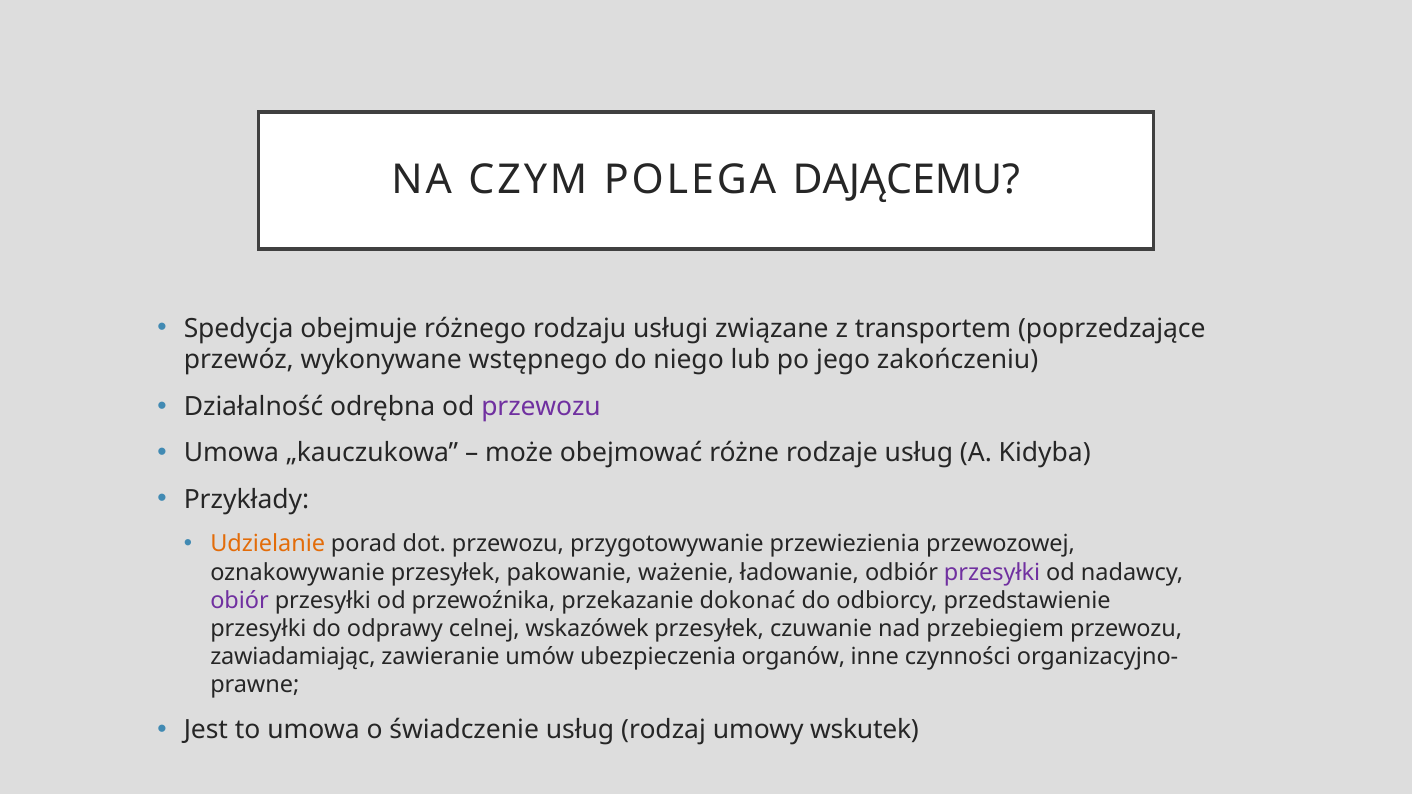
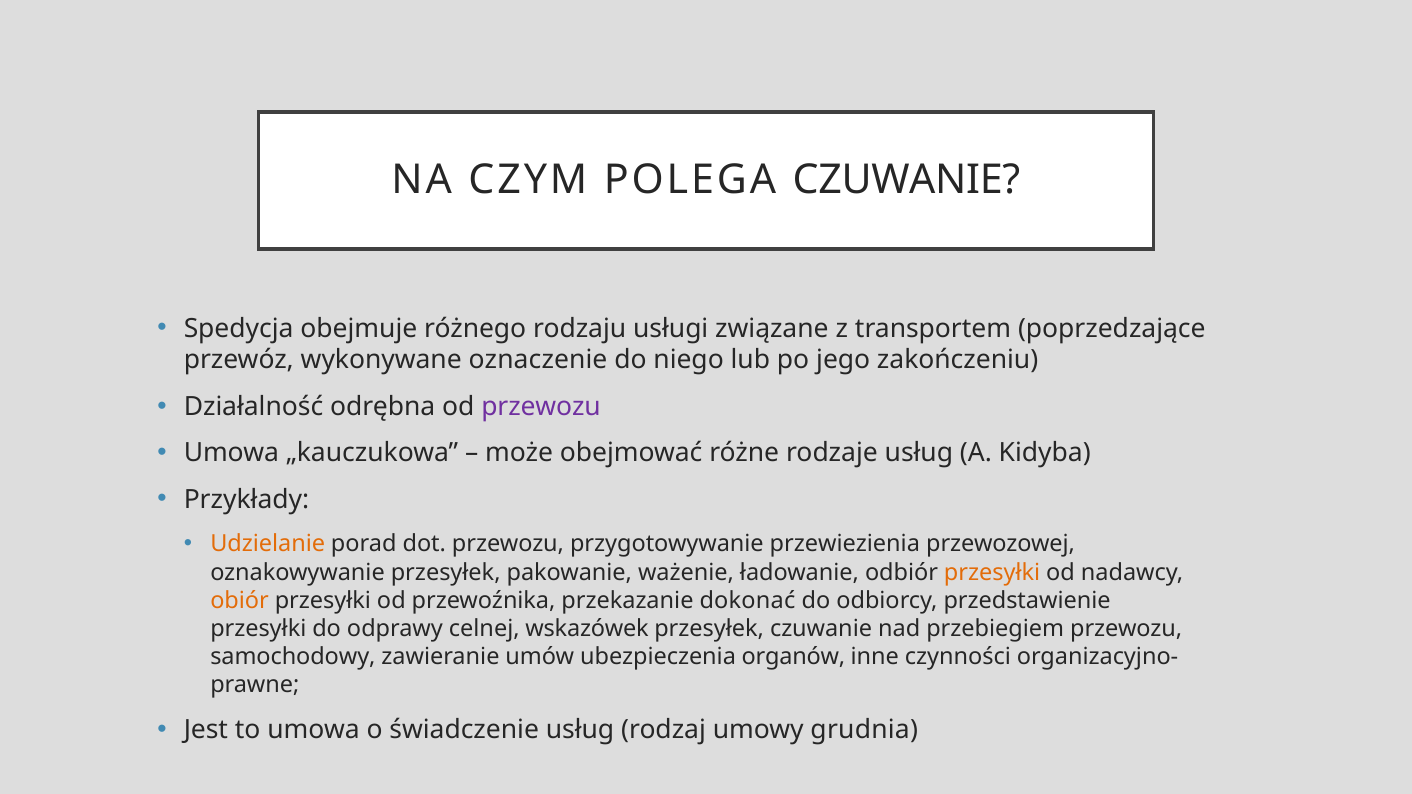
POLEGA DAJĄCEMU: DAJĄCEMU -> CZUWANIE (906, 180)
wstępnego: wstępnego -> oznaczenie (538, 360)
przesyłki colour: purple -> orange (992, 572)
obiór colour: purple -> orange (240, 601)
zawiadamiając: zawiadamiając -> samochodowy (293, 657)
wskutek: wskutek -> grudnia (864, 730)
